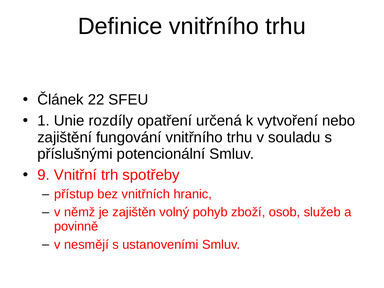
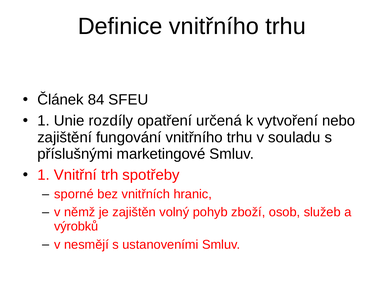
22: 22 -> 84 (96, 100)
potencionální: potencionální -> marketingové (161, 154)
9: 9 -> 1 (44, 175)
přístup: přístup -> sporné (74, 194)
povinně: povinně -> výrobků (76, 227)
